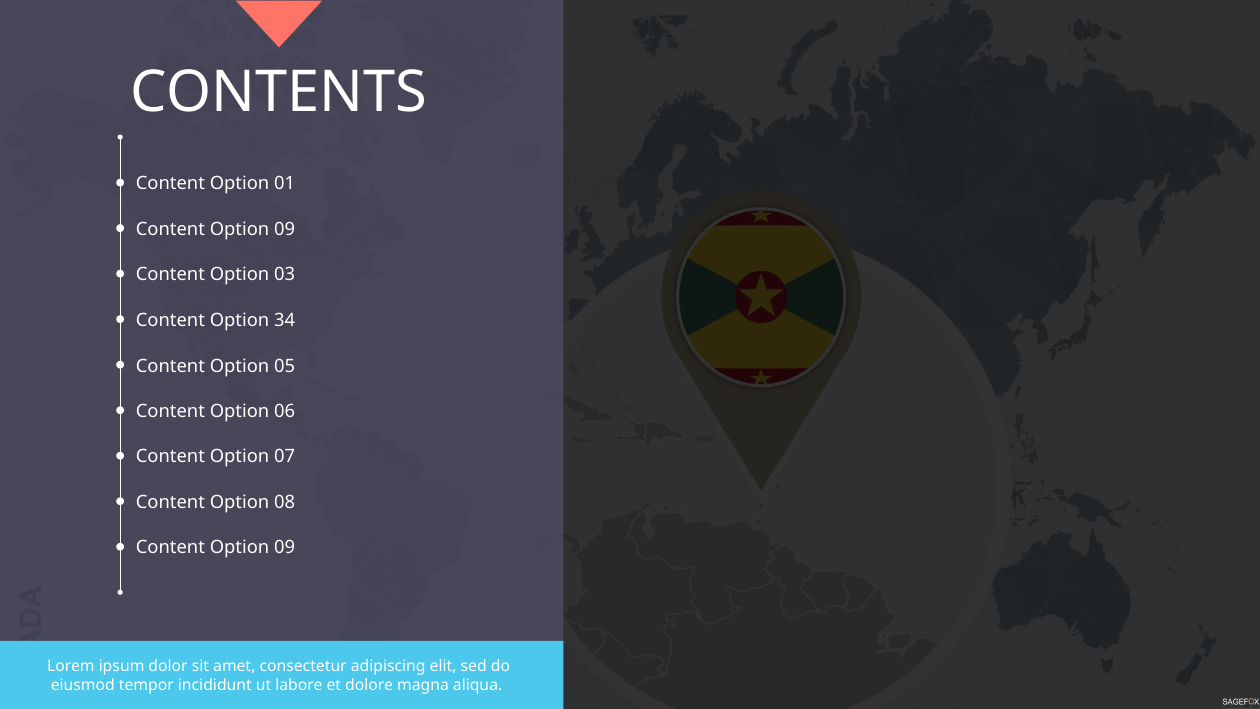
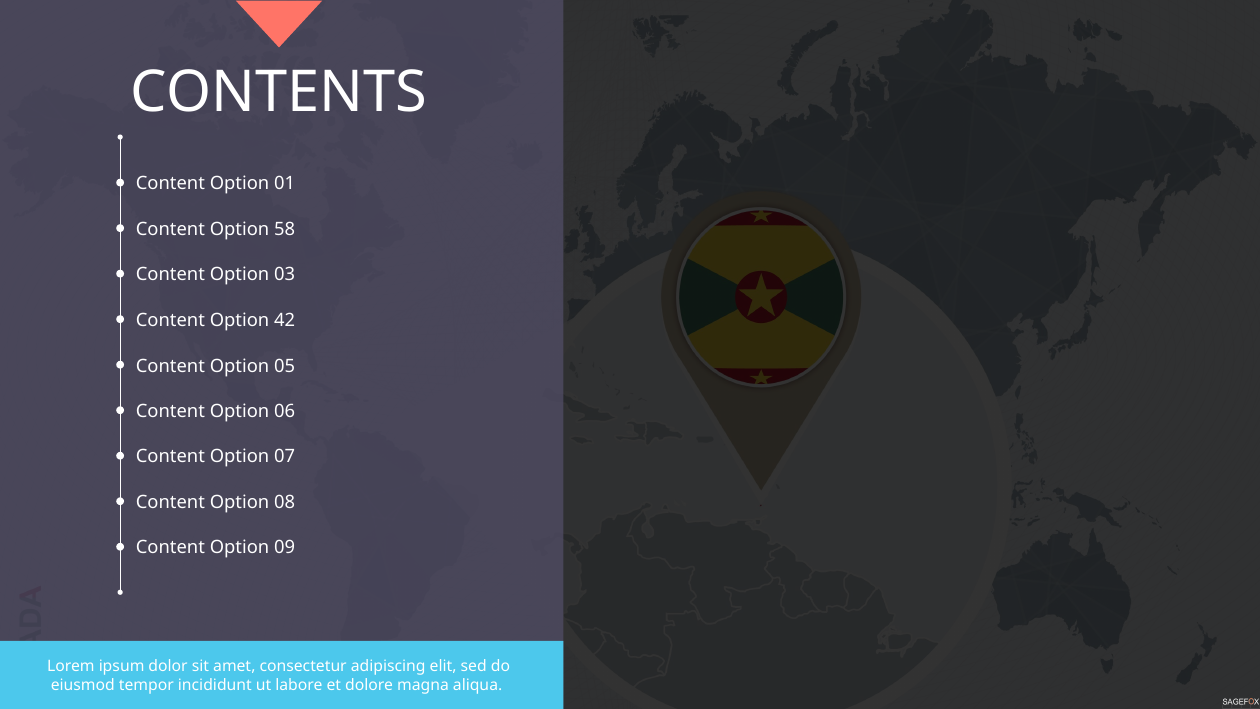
09: 09 -> 58 (285, 229)
34: 34 -> 42 (285, 320)
